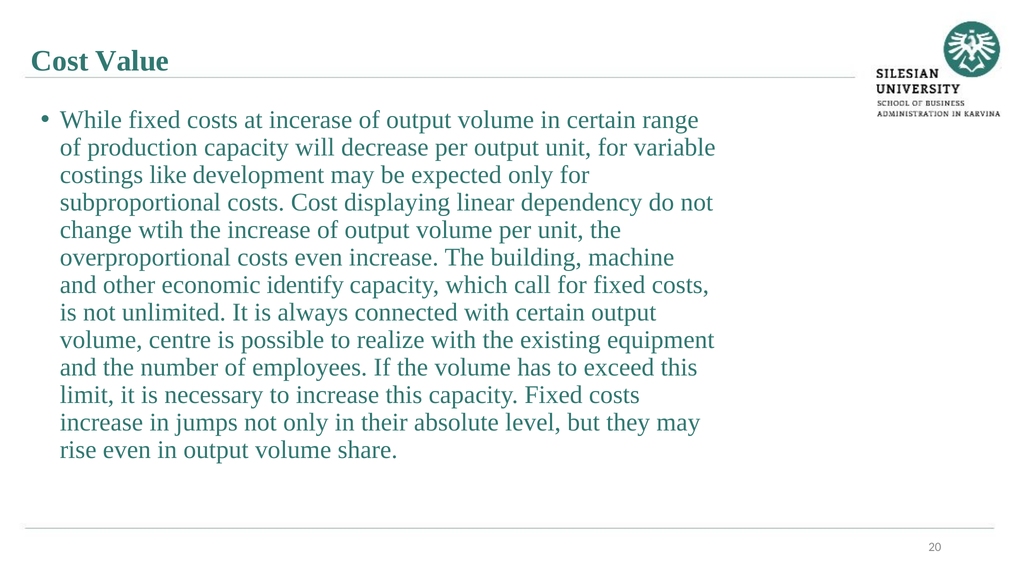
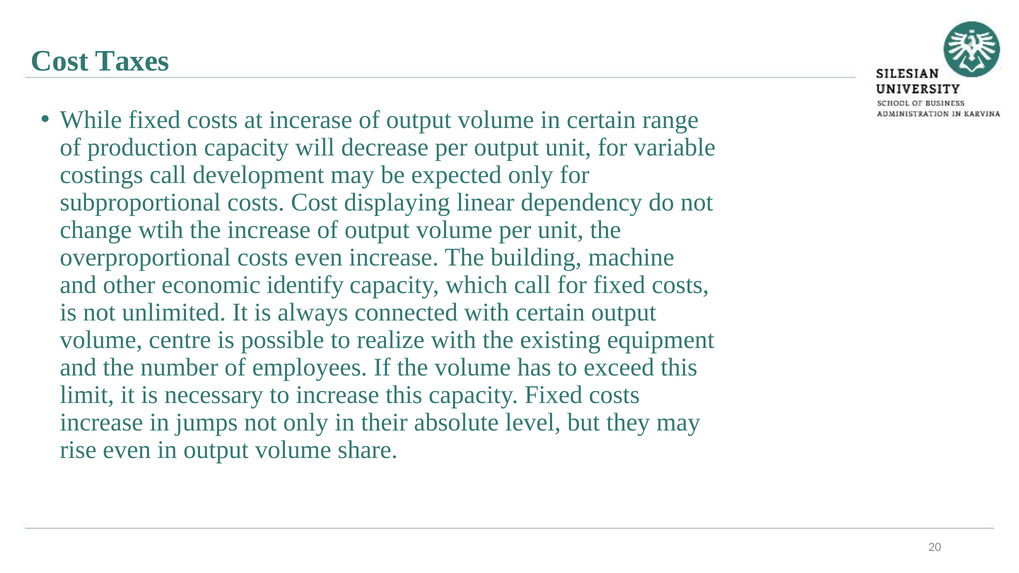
Value: Value -> Taxes (132, 61)
costings like: like -> call (168, 175)
